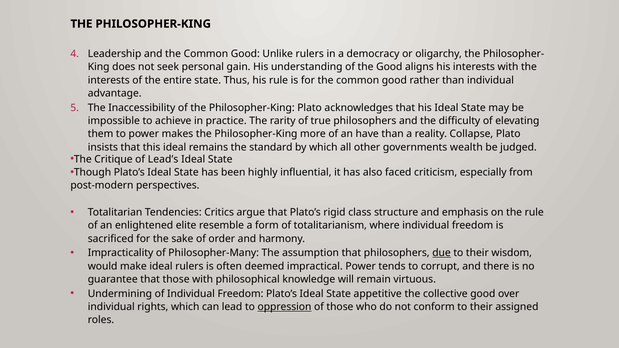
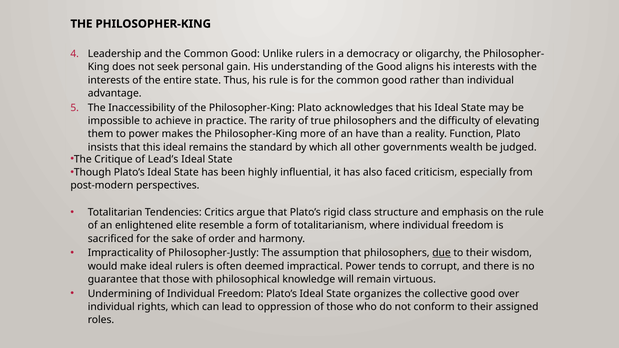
Collapse: Collapse -> Function (471, 134)
Philosopher-Many: Philosopher-Many -> Philosopher-Justly (214, 253)
appetitive: appetitive -> organizes (378, 294)
oppression underline: present -> none (284, 307)
